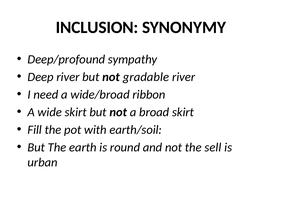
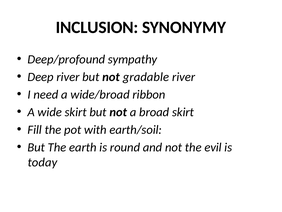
sell: sell -> evil (213, 147)
urban: urban -> today (42, 162)
